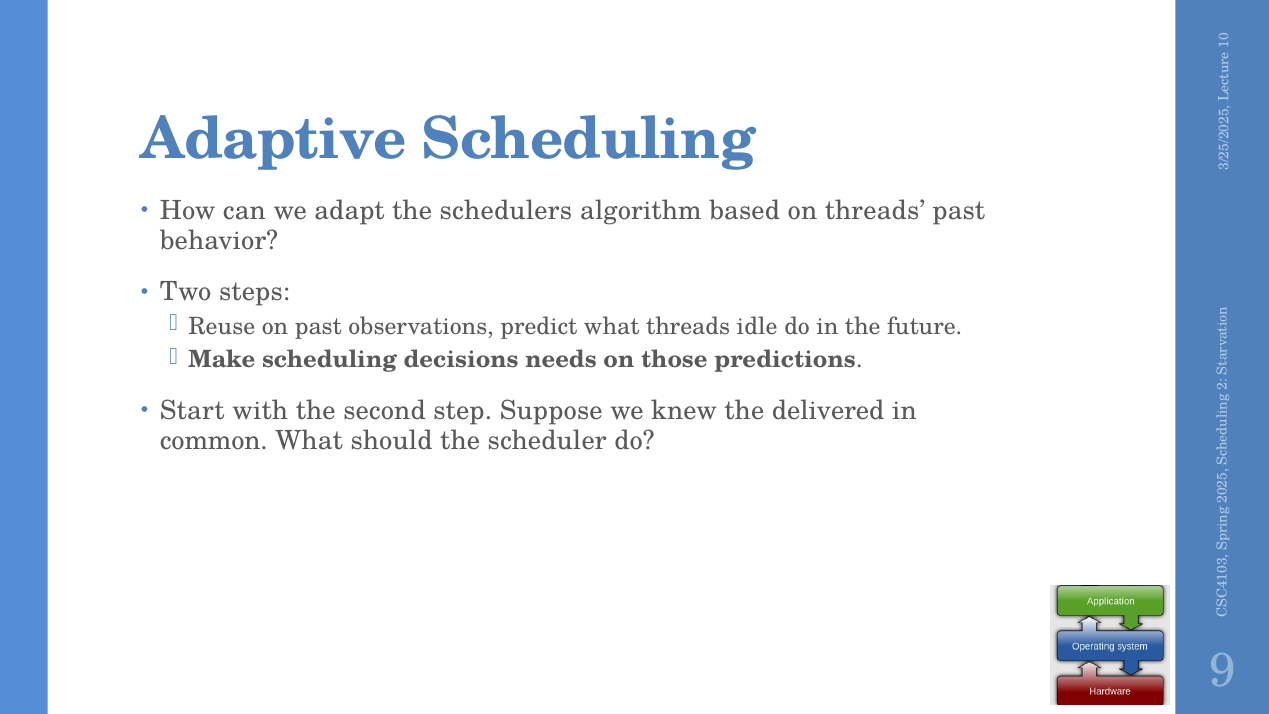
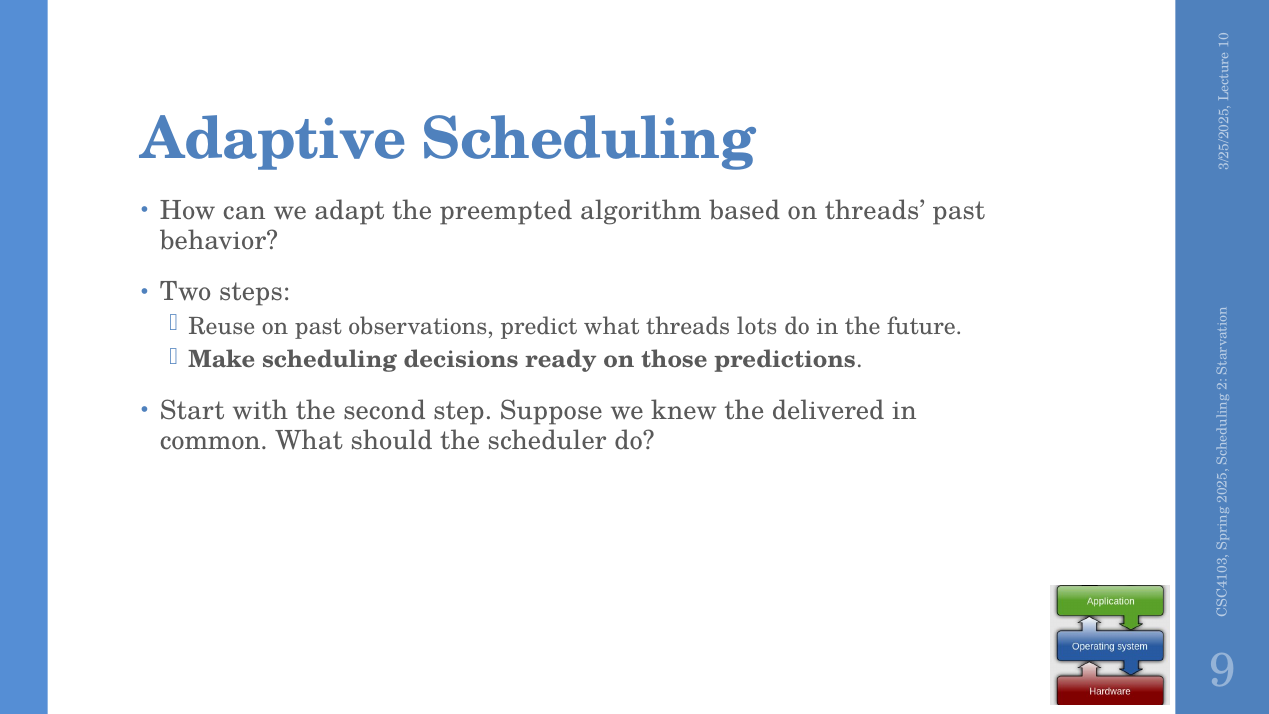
schedulers: schedulers -> preempted (506, 211)
idle: idle -> lots (757, 326)
needs: needs -> ready (561, 360)
